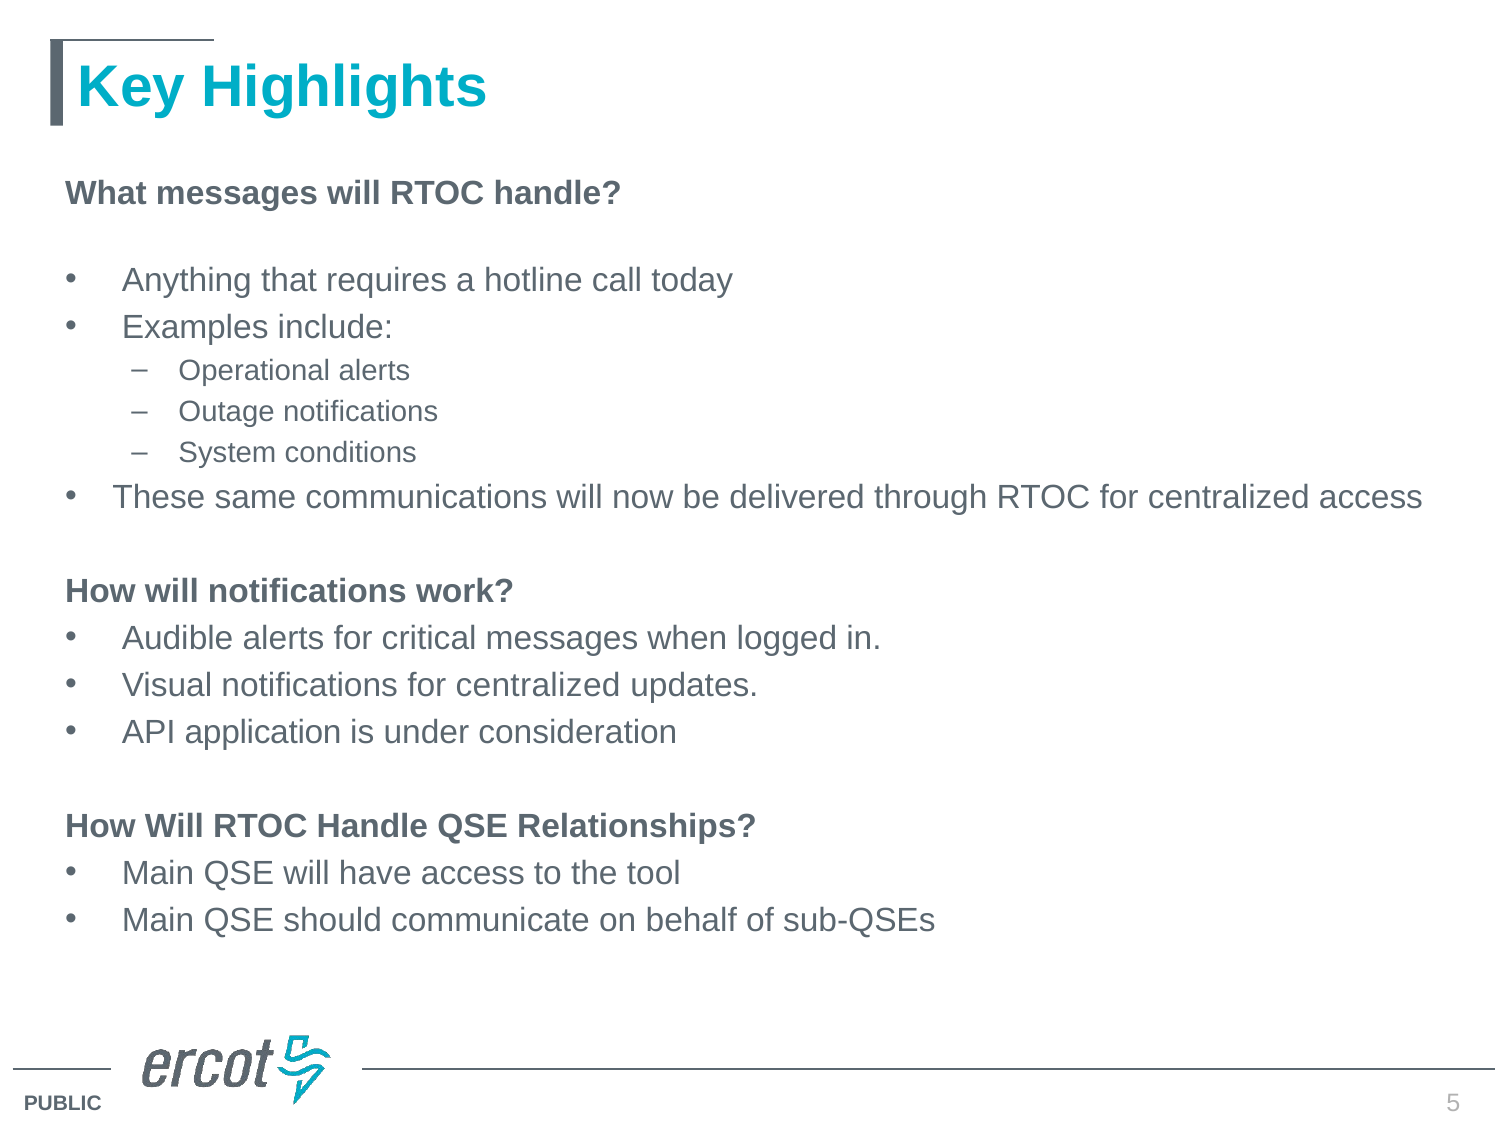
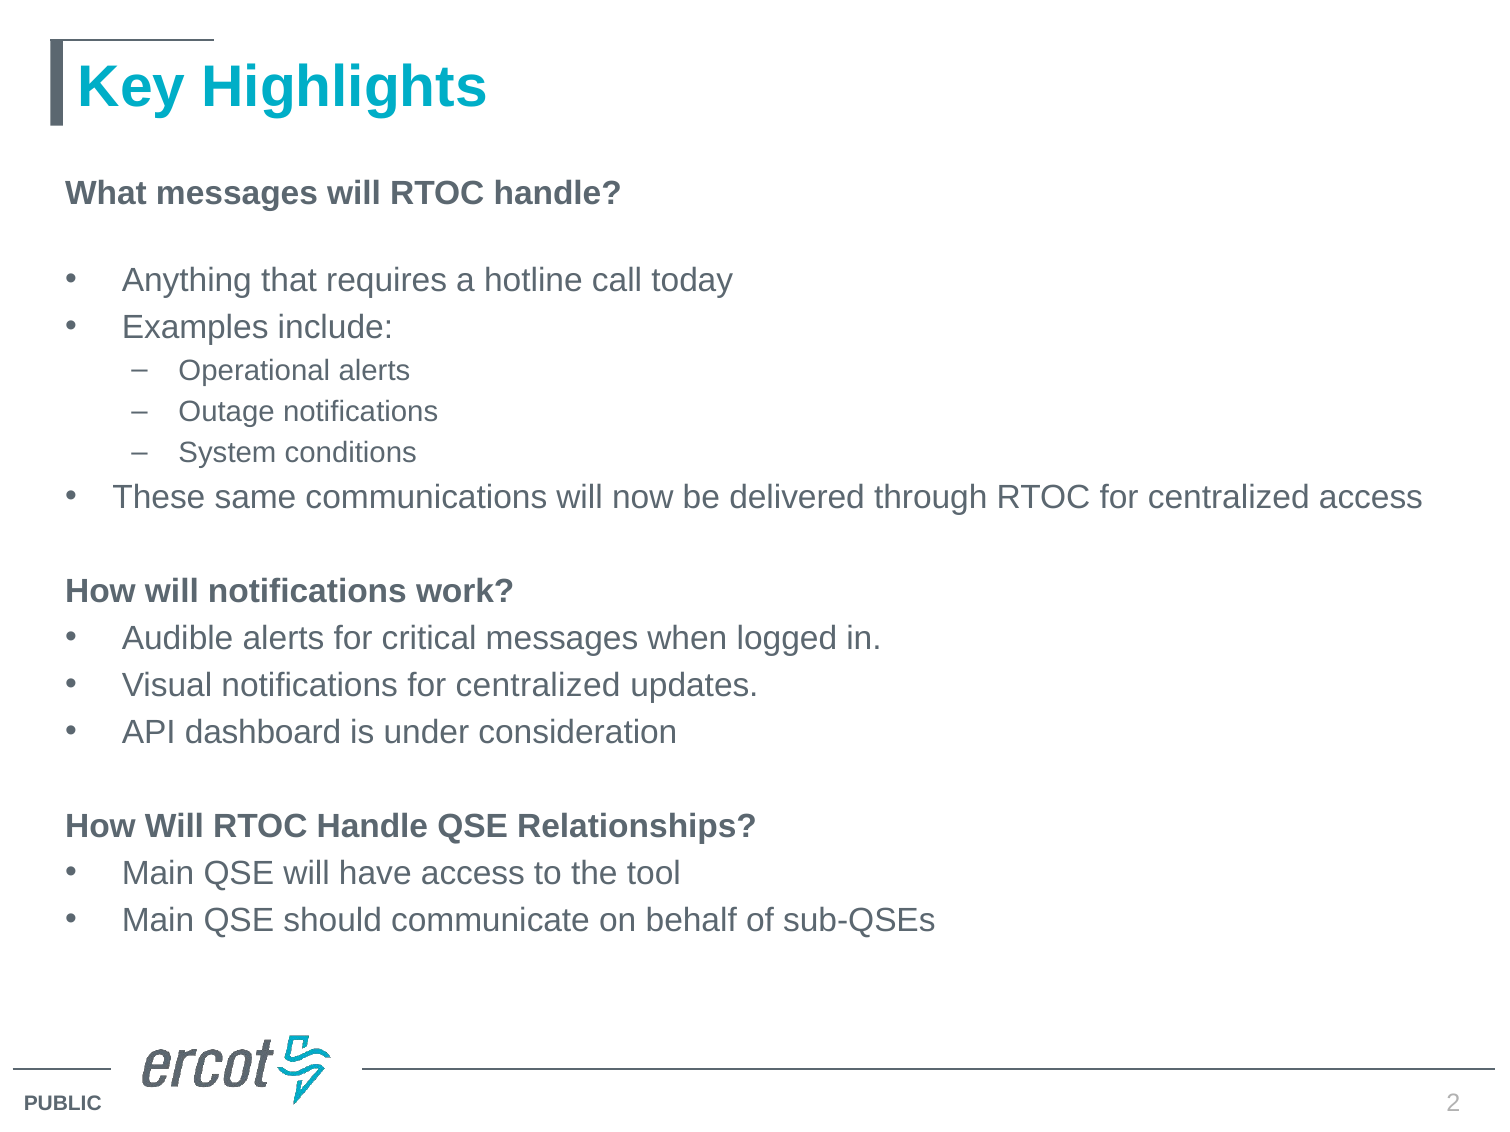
application: application -> dashboard (263, 733)
5: 5 -> 2 (1453, 1103)
